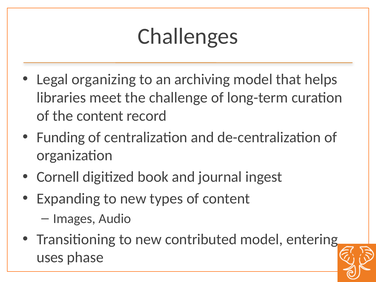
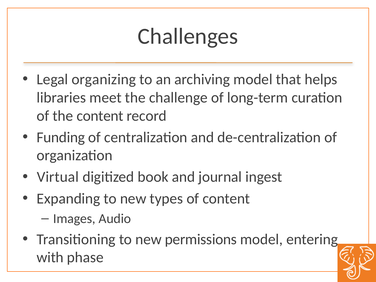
Cornell: Cornell -> Virtual (58, 177)
contributed: contributed -> permissions (201, 239)
uses: uses -> with (50, 257)
